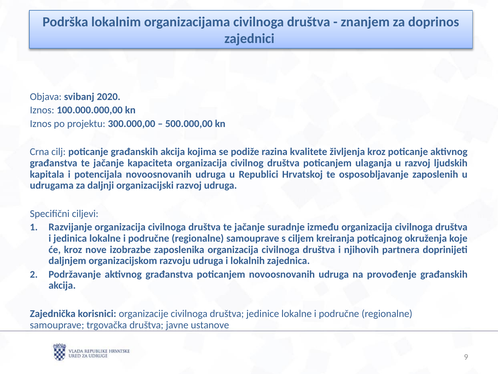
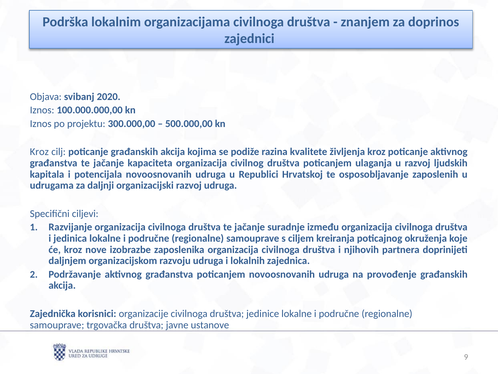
Crna: Crna -> Kroz (39, 152)
